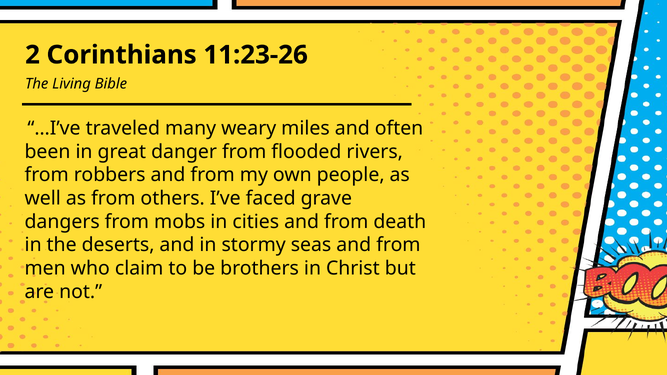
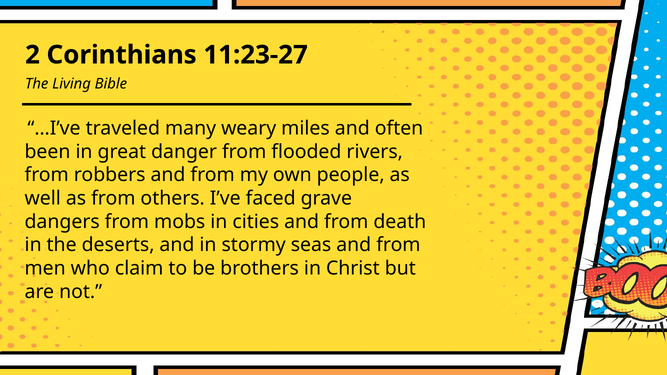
11:23-26: 11:23-26 -> 11:23-27 (256, 55)
